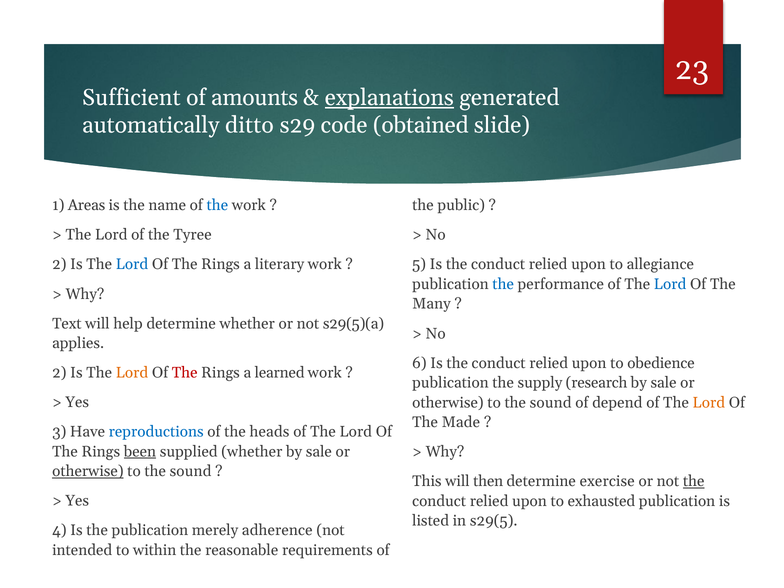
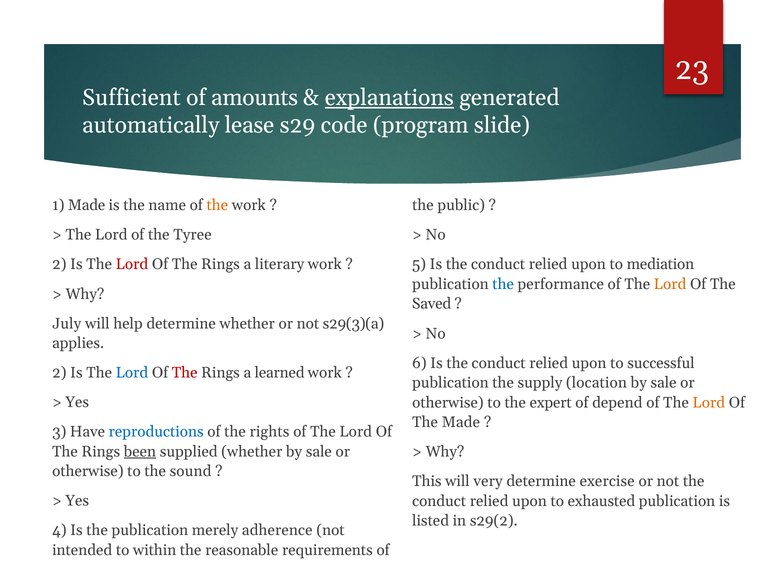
ditto: ditto -> lease (250, 125)
obtained: obtained -> program (421, 125)
1 Areas: Areas -> Made (87, 205)
the colour: blue -> orange (217, 205)
Lord colour: blue -> red (132, 264)
allegiance: allegiance -> mediation (660, 264)
Lord colour: blue -> orange (670, 284)
Many: Many -> Saved (432, 304)
Text: Text -> July (67, 324)
s29(5)(a: s29(5)(a -> s29(3)(a (353, 324)
obedience: obedience -> successful (661, 363)
Lord colour: orange -> blue (132, 373)
research: research -> location (596, 383)
sound: sound -> expert (551, 403)
heads: heads -> rights (269, 432)
otherwise underline: present -> none (88, 471)
then: then -> very (488, 481)
the underline: present -> none (694, 481)
s29(5: s29(5 -> s29(2 (494, 521)
